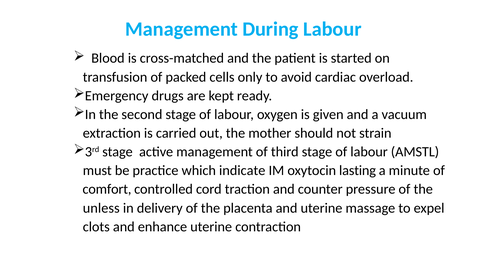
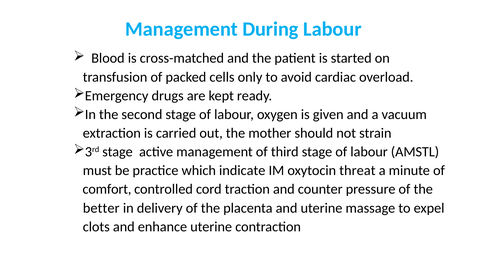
lasting: lasting -> threat (357, 171)
unless: unless -> better (101, 208)
